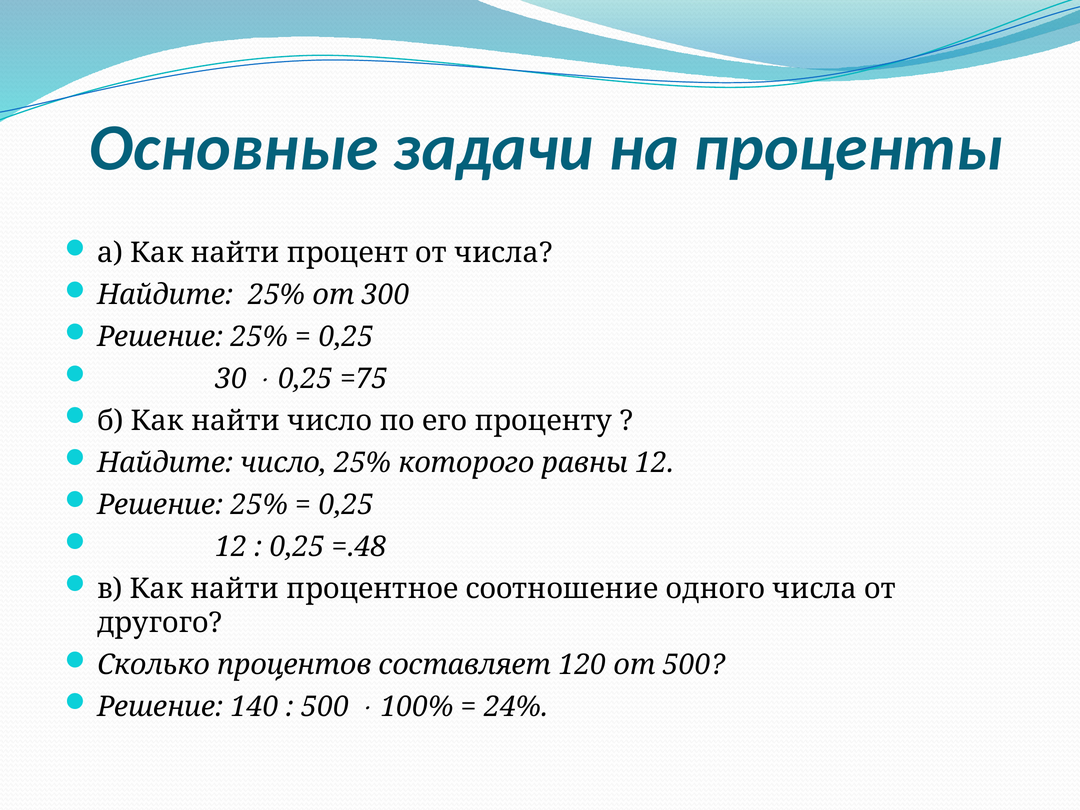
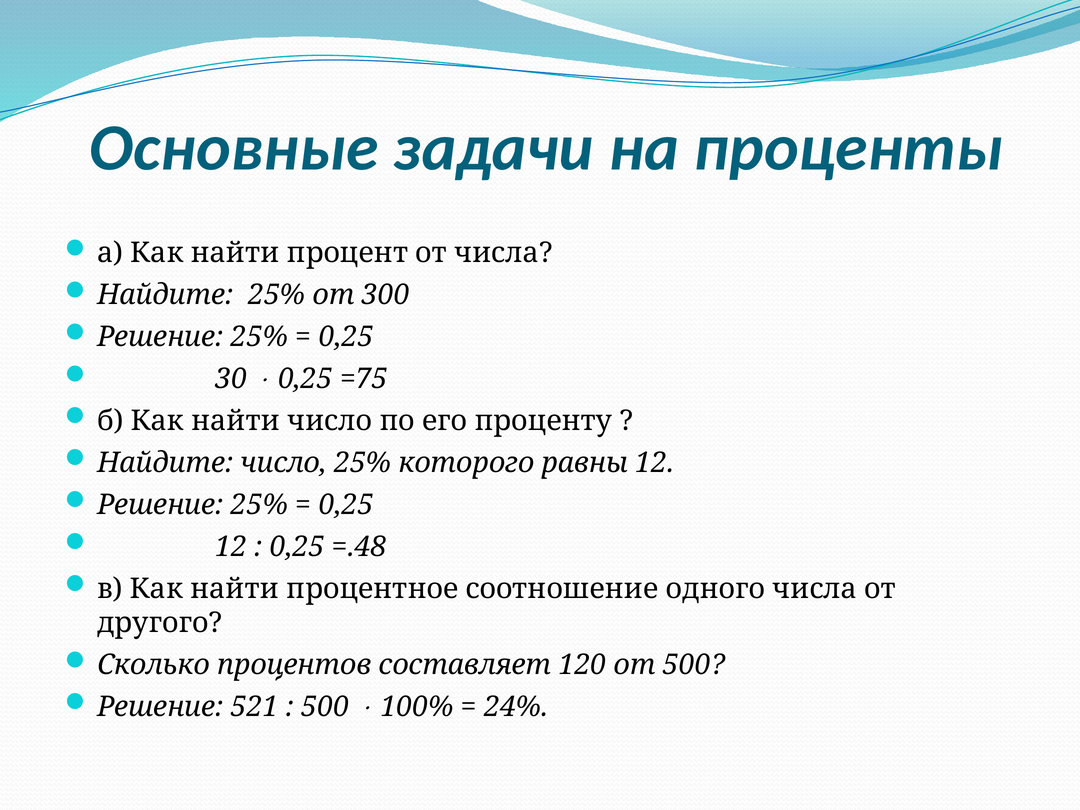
140: 140 -> 521 (255, 707)
